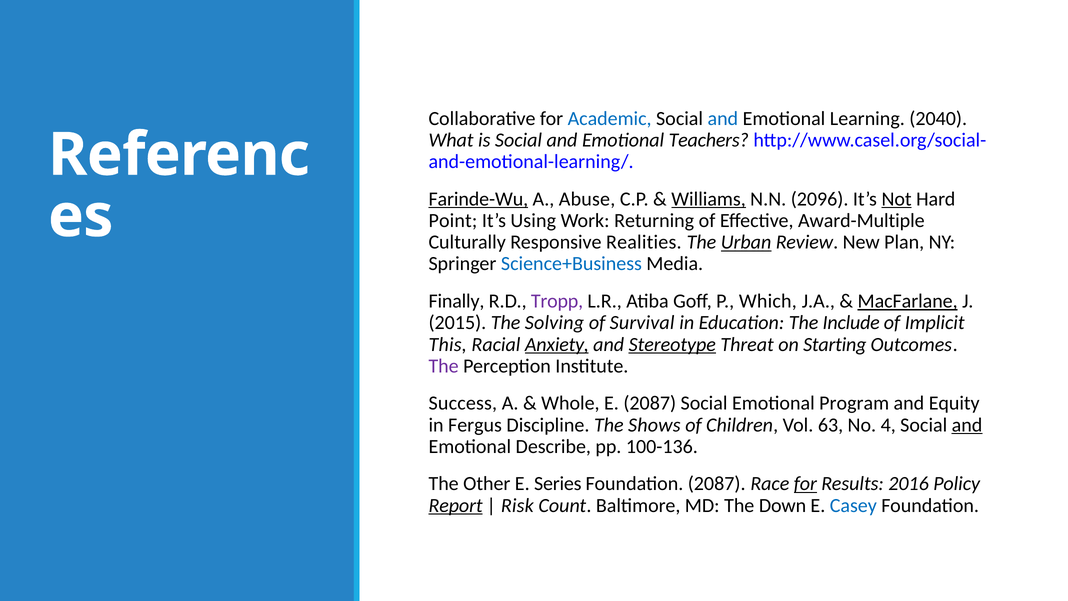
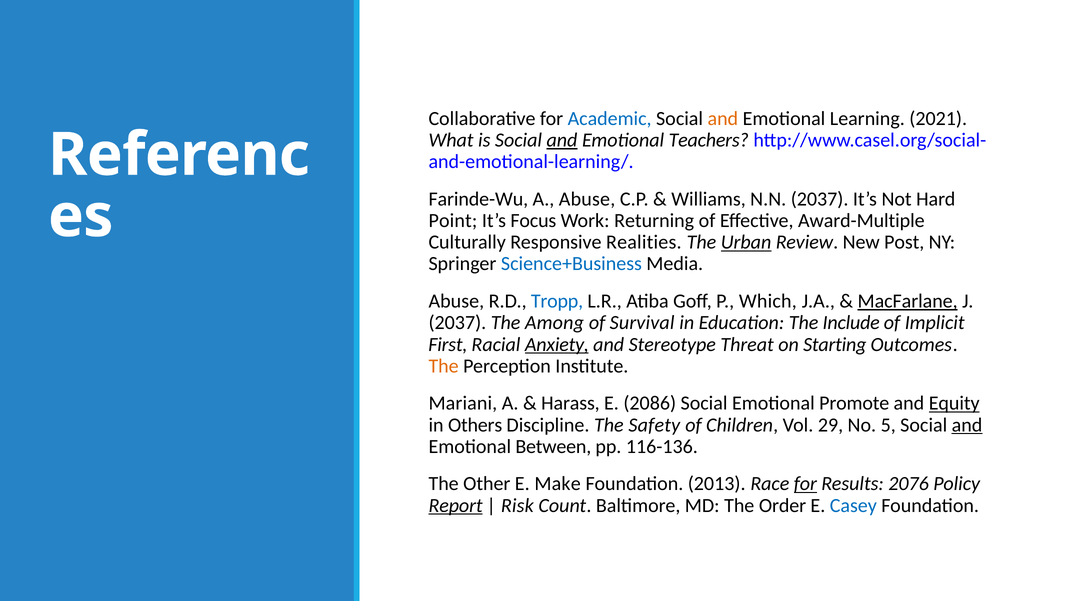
and colour: blue -> orange (723, 118)
2040: 2040 -> 2021 (938, 118)
and underline: none -> present (562, 140)
Farinde-Wu underline: present -> none (478, 199)
Williams underline: present -> none (709, 199)
N.N 2096: 2096 -> 2037 (820, 199)
Not underline: present -> none (897, 199)
Using: Using -> Focus (533, 221)
Plan: Plan -> Post (904, 242)
Finally: Finally -> Abuse (456, 301)
Tropp colour: purple -> blue (557, 301)
2015: 2015 -> 2037 (457, 323)
Solving: Solving -> Among (554, 323)
This: This -> First (448, 344)
Stereotype underline: present -> none (672, 344)
The colour: purple -> orange (444, 366)
Success: Success -> Mariani (463, 403)
Whole: Whole -> Harass (570, 403)
E 2087: 2087 -> 2086 (650, 403)
Program: Program -> Promote (854, 403)
Equity underline: none -> present (954, 403)
Fergus: Fergus -> Others (475, 425)
Shows: Shows -> Safety (654, 425)
63: 63 -> 29 (831, 425)
4: 4 -> 5 (888, 425)
Describe: Describe -> Between (553, 446)
100-136: 100-136 -> 116-136 (662, 446)
Series: Series -> Make (558, 484)
Foundation 2087: 2087 -> 2013 (717, 484)
2016: 2016 -> 2076 (909, 484)
Down: Down -> Order (783, 505)
